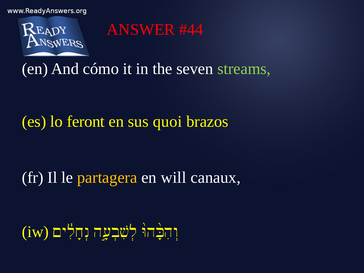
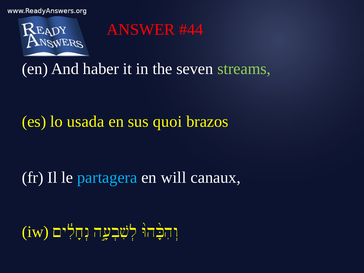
cómo: cómo -> haber (101, 69)
feront: feront -> usada (86, 122)
partagera colour: yellow -> light blue (107, 178)
